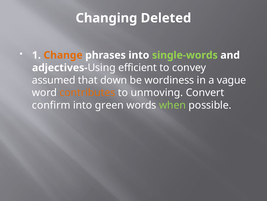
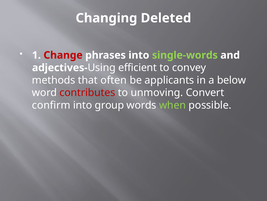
Change colour: orange -> red (63, 55)
assumed: assumed -> methods (54, 80)
down: down -> often (114, 80)
wordiness: wordiness -> applicants (169, 80)
vague: vague -> below (232, 80)
contributes colour: orange -> red (87, 92)
green: green -> group (109, 105)
